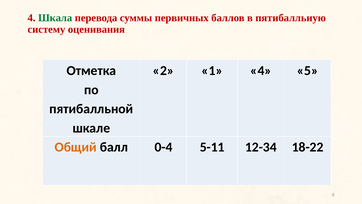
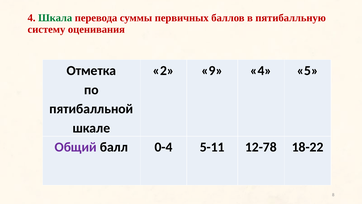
1: 1 -> 9 (212, 71)
Общий colour: orange -> purple (76, 147)
12-34: 12-34 -> 12-78 (261, 147)
